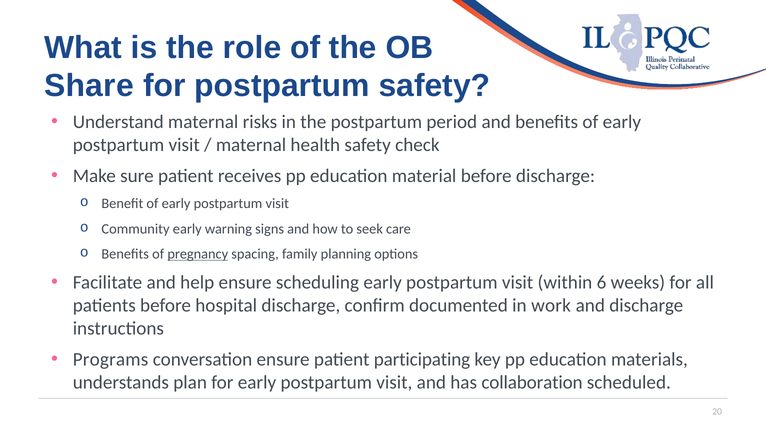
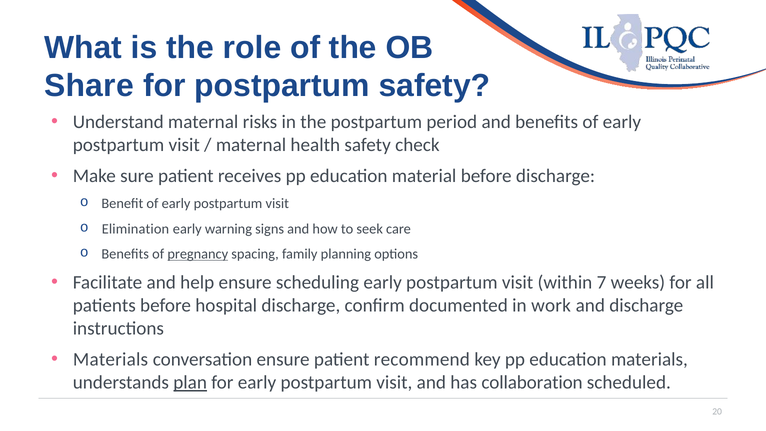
Community: Community -> Elimination (135, 229)
6: 6 -> 7 (602, 282)
Programs: Programs -> Materials (111, 359)
participating: participating -> recommend (422, 359)
plan underline: none -> present (190, 382)
